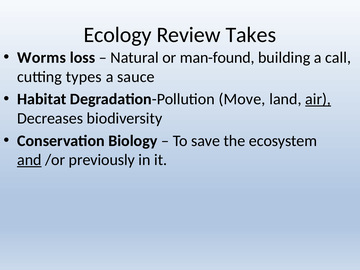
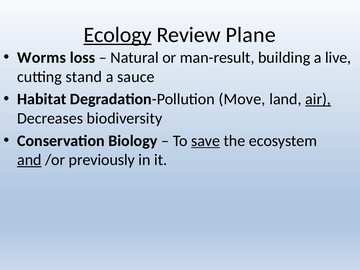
Ecology underline: none -> present (118, 35)
Takes: Takes -> Plane (251, 35)
man-found: man-found -> man-result (217, 58)
call: call -> live (338, 58)
types: types -> stand (84, 77)
save underline: none -> present (206, 141)
